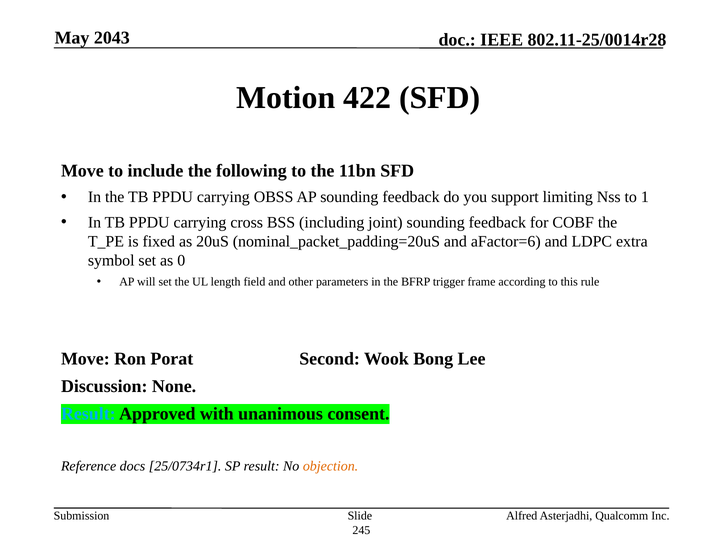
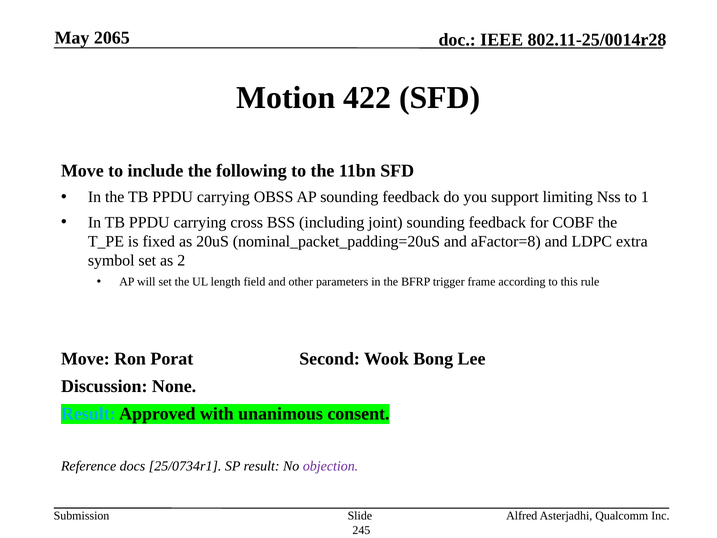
2043: 2043 -> 2065 (112, 38)
aFactor=6: aFactor=6 -> aFactor=8 (506, 241)
0: 0 -> 2 (181, 260)
objection colour: orange -> purple (331, 466)
